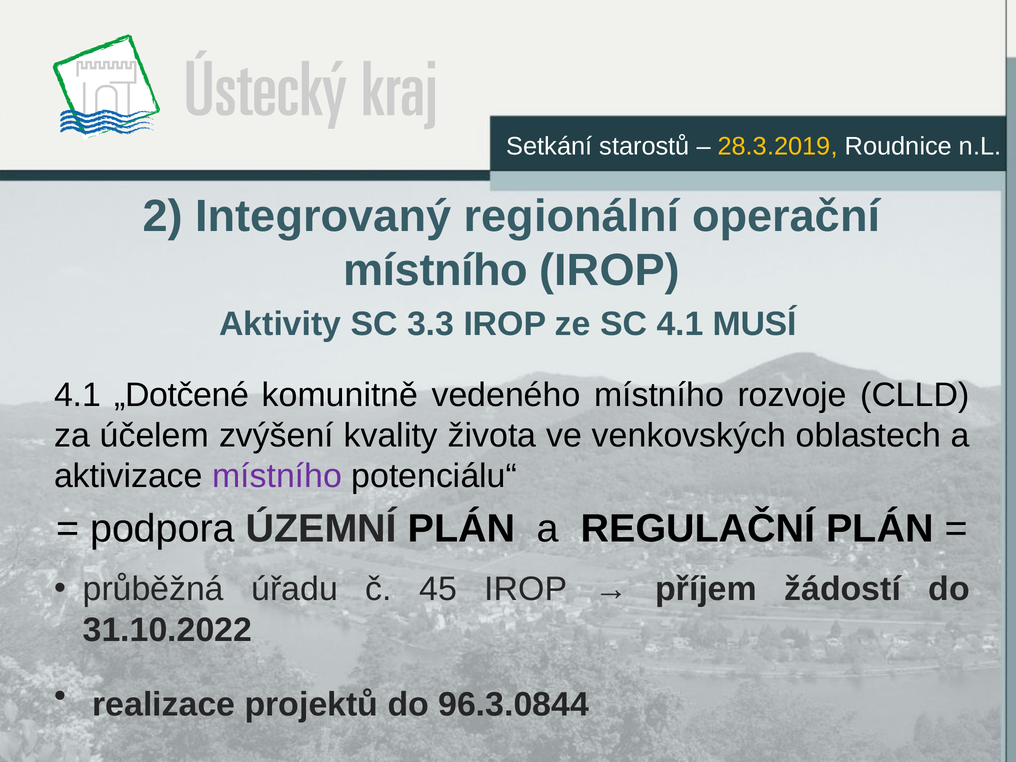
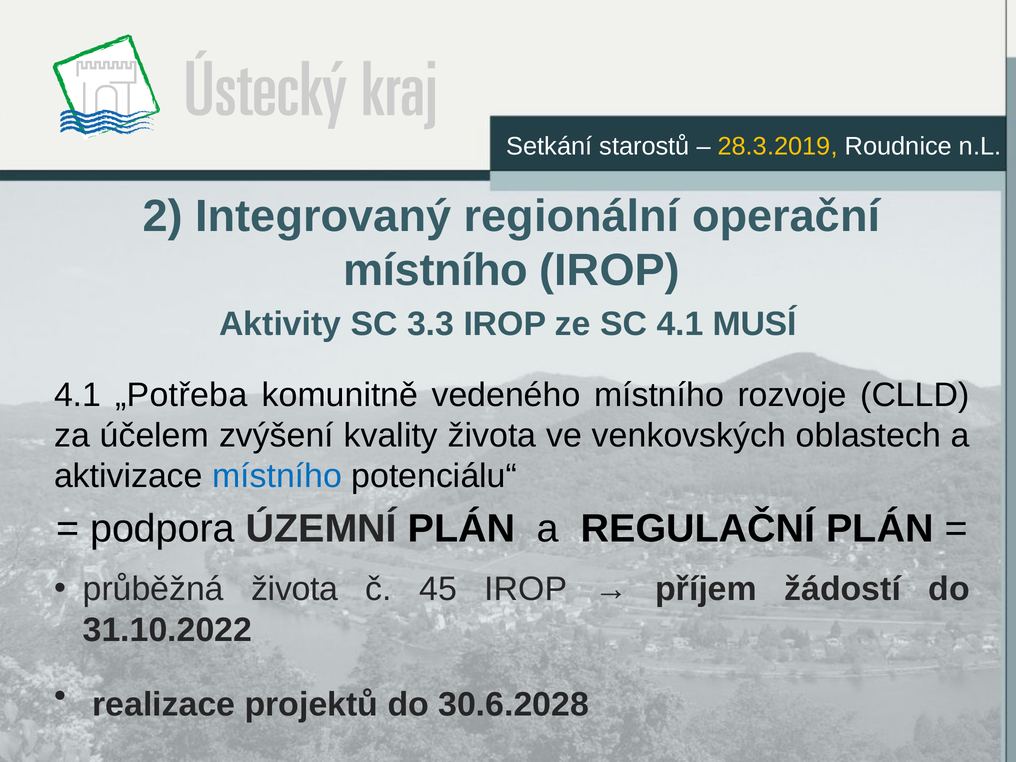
„Dotčené: „Dotčené -> „Potřeba (181, 395)
místního colour: purple -> blue (277, 476)
průběžná úřadu: úřadu -> života (295, 589)
96.3.0844: 96.3.0844 -> 30.6.2028 (514, 704)
